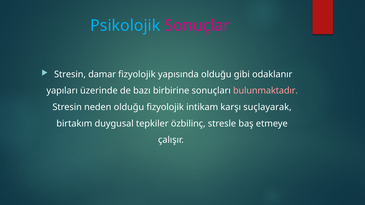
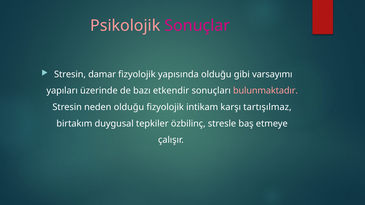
Psikolojik colour: light blue -> pink (125, 26)
odaklanır: odaklanır -> varsayımı (272, 74)
birbirine: birbirine -> etkendir (171, 91)
suçlayarak: suçlayarak -> tartışılmaz (267, 107)
